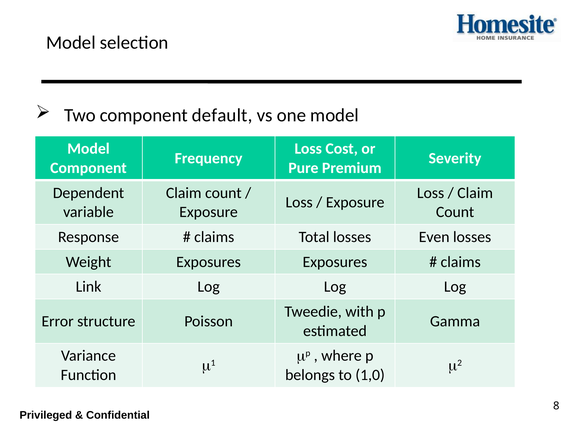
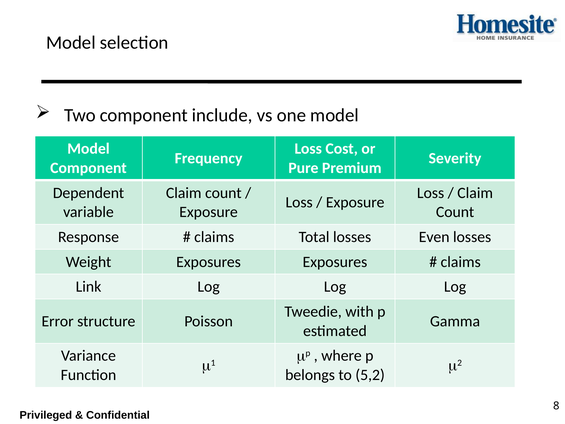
default: default -> include (222, 115)
1,0: 1,0 -> 5,2 (370, 375)
